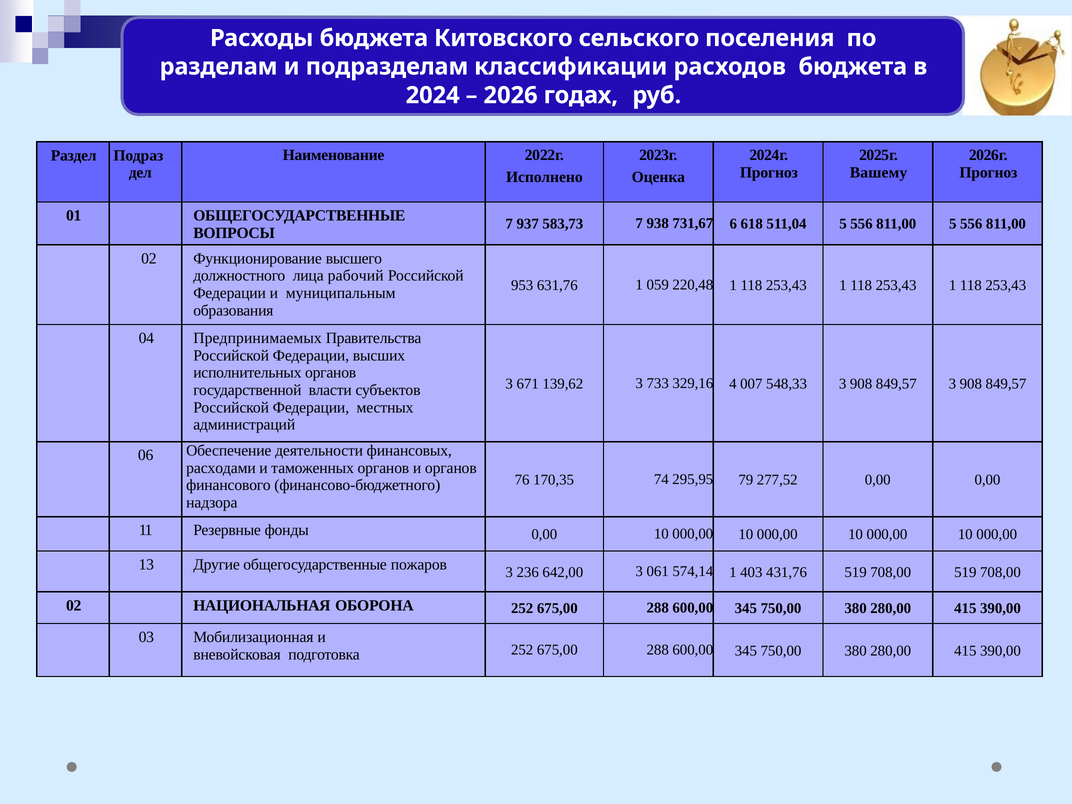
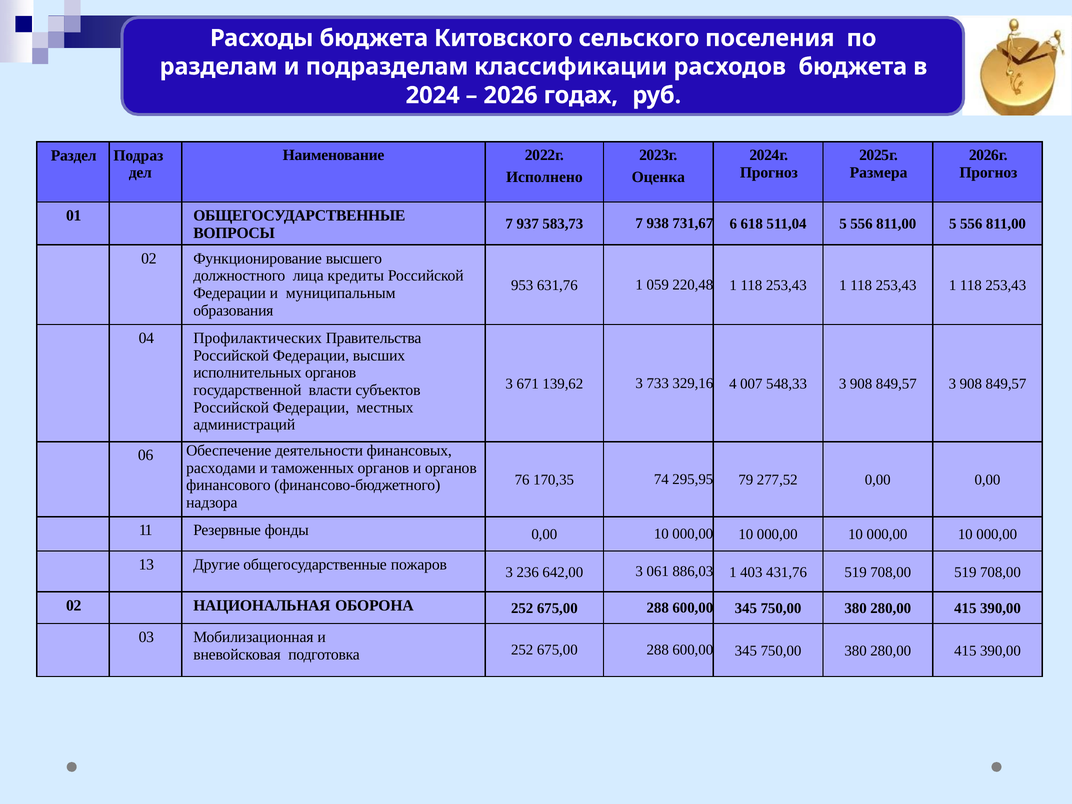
Вашему: Вашему -> Размера (879, 173)
рабочий: рабочий -> кредиты (356, 276)
Предпринимаемых: Предпринимаемых -> Профилактических (258, 338)
574,14: 574,14 -> 886,03 (693, 572)
